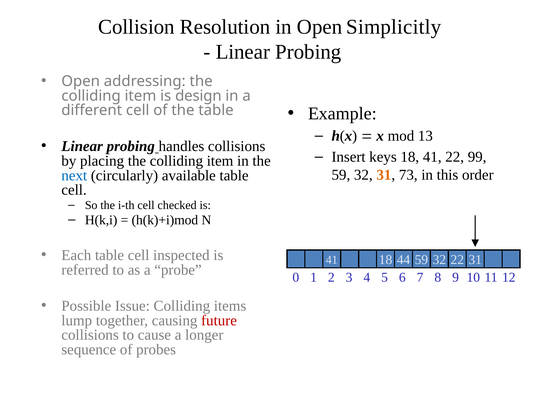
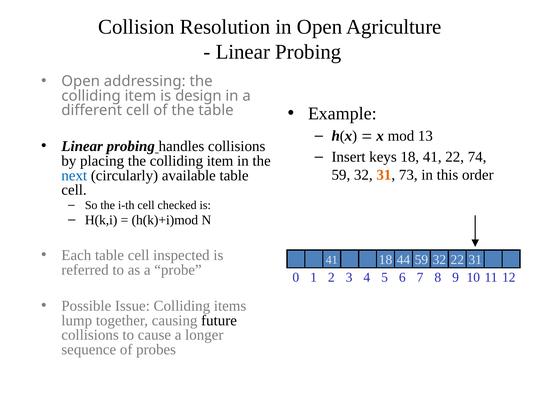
Simplicitly: Simplicitly -> Agriculture (394, 27)
99: 99 -> 74 (477, 157)
future colour: red -> black (219, 320)
